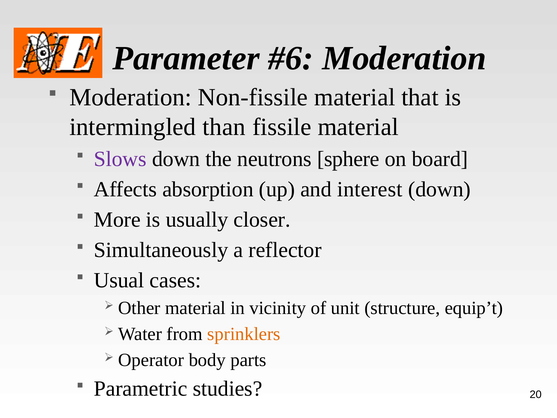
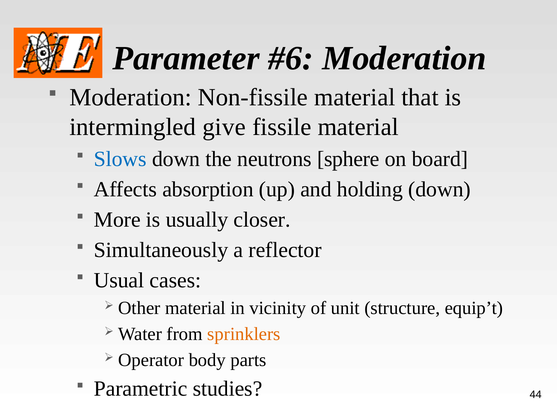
than: than -> give (224, 127)
Slows colour: purple -> blue (120, 159)
interest: interest -> holding (370, 189)
20: 20 -> 44 (536, 394)
